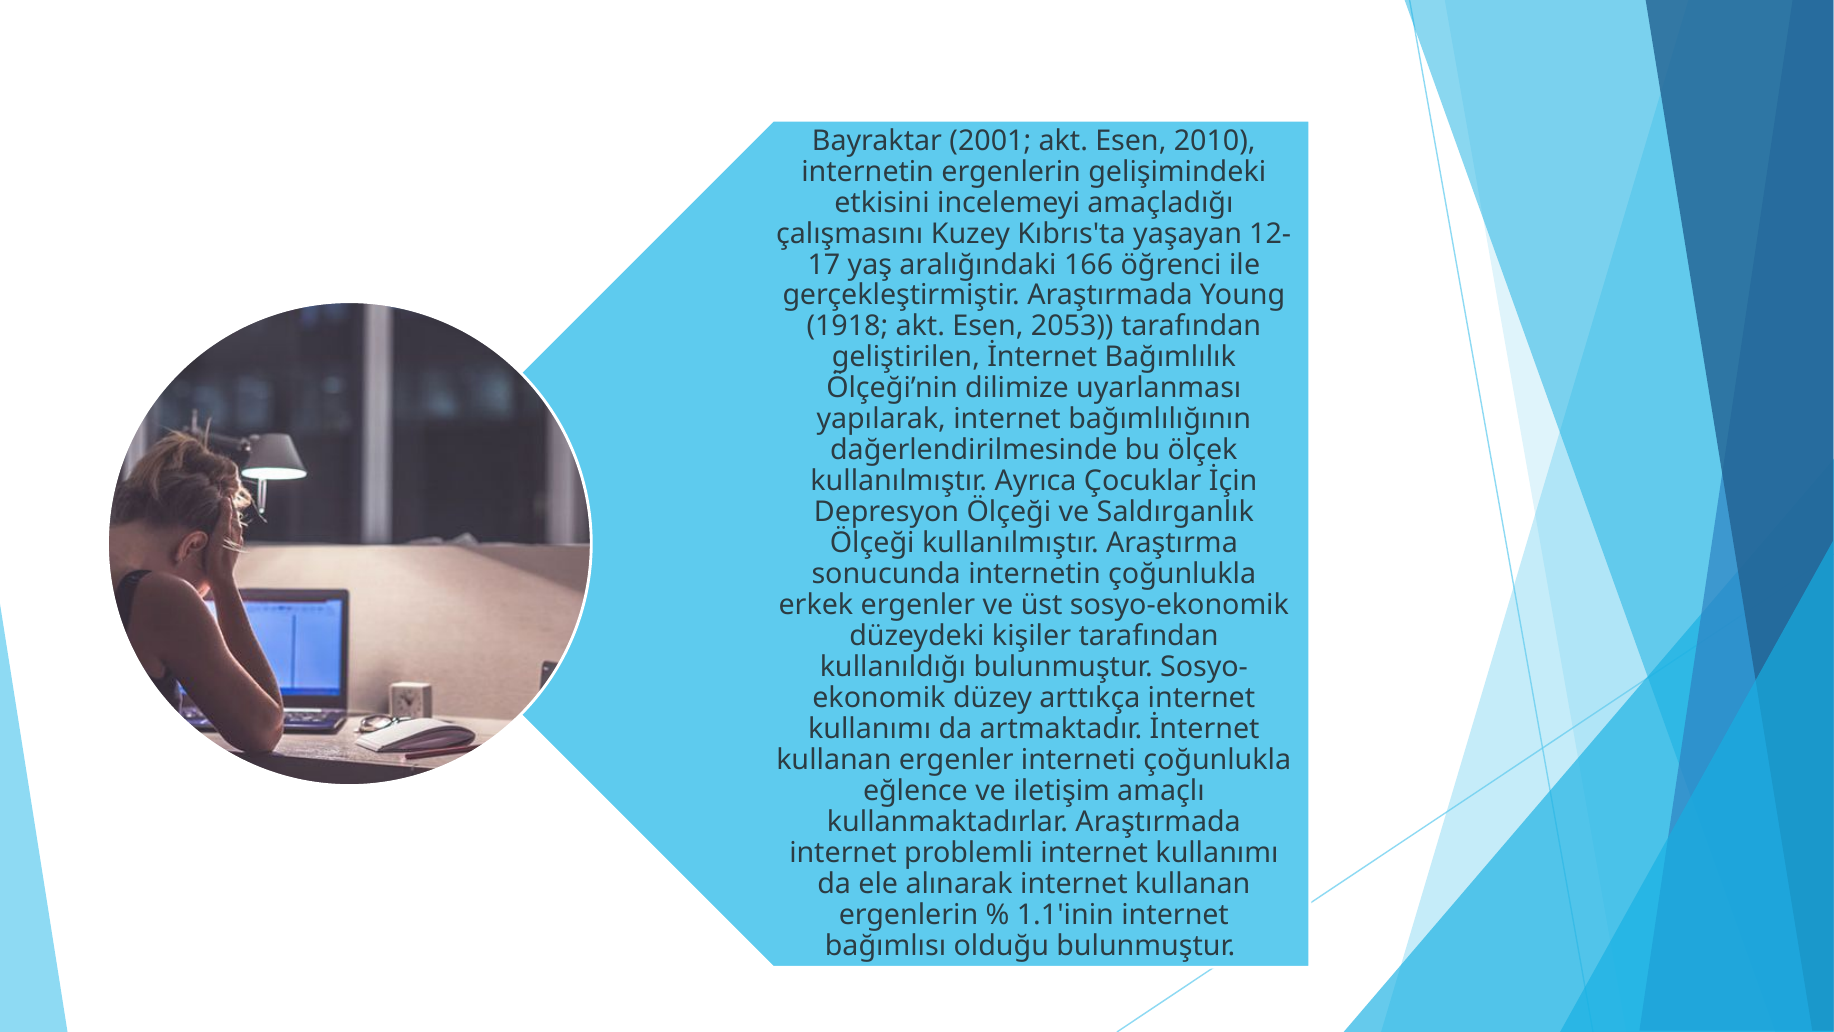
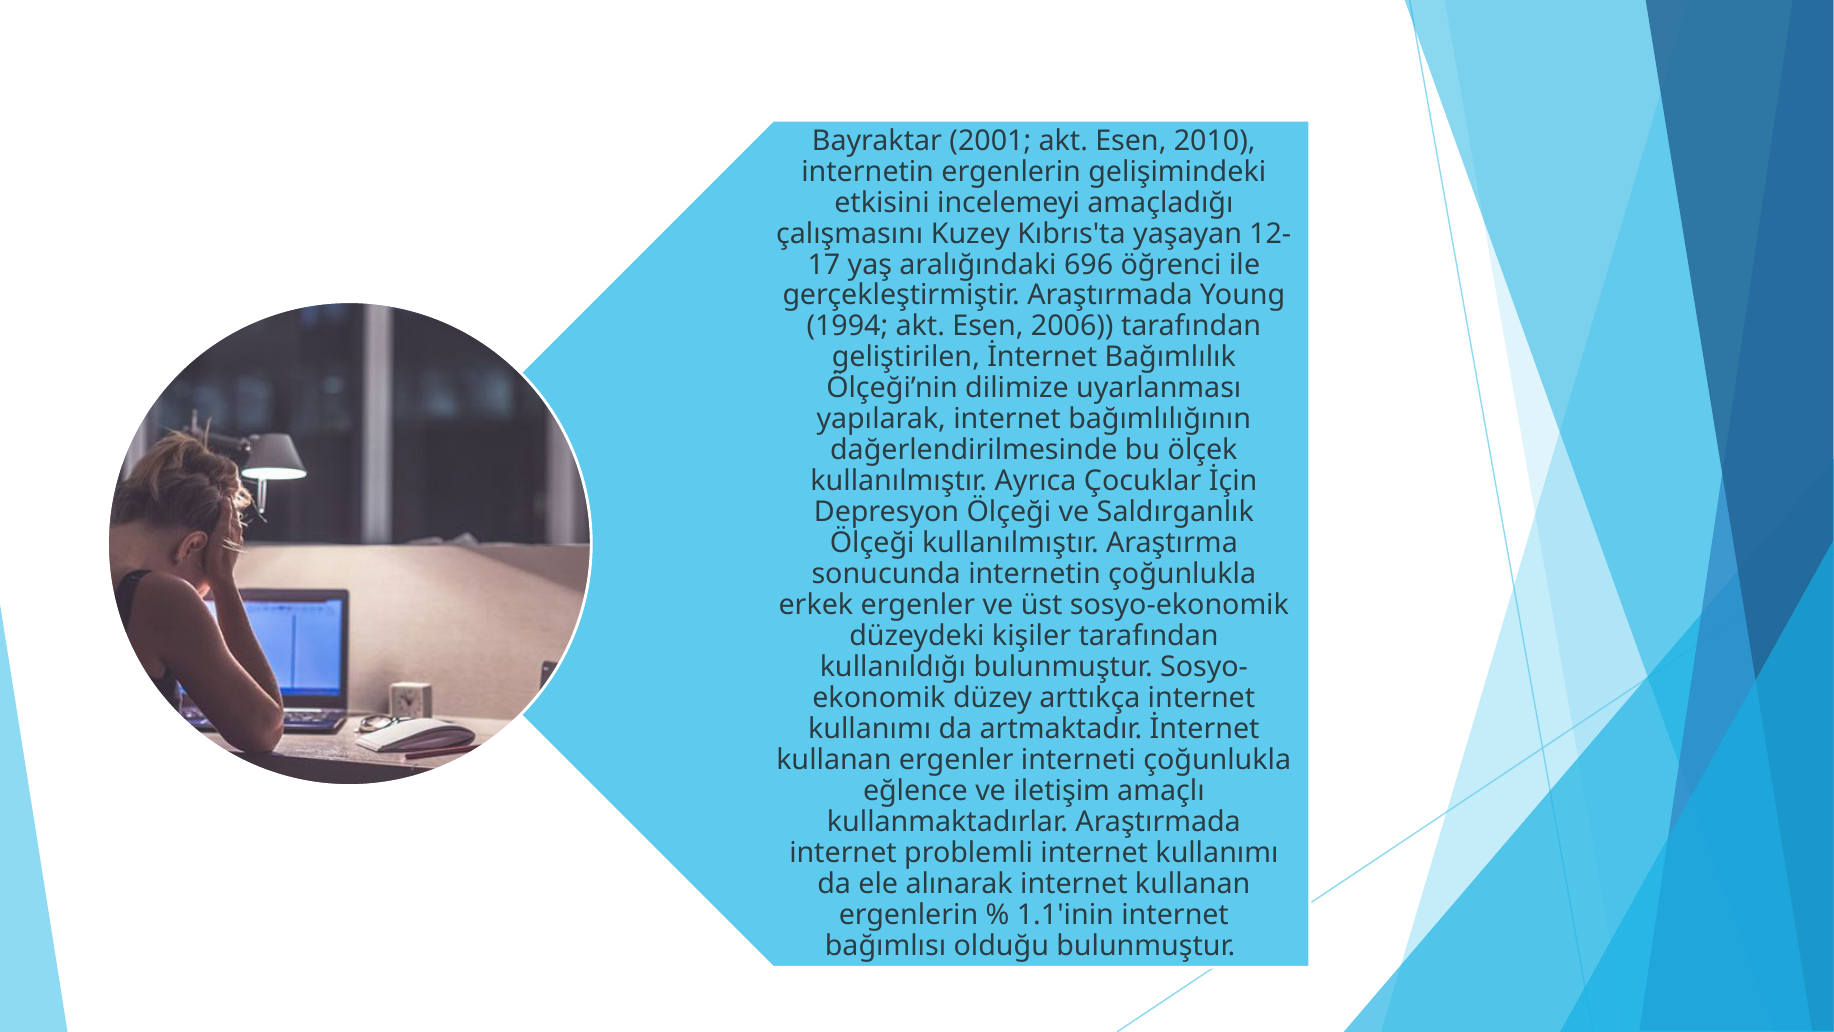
166: 166 -> 696 (1089, 264)
1918: 1918 -> 1994 (847, 326)
2053: 2053 -> 2006 (1072, 326)
